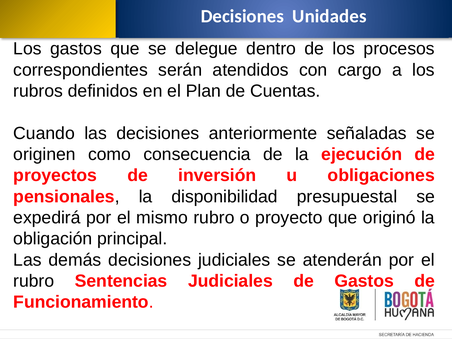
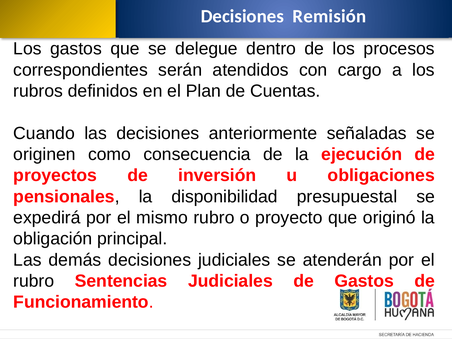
Unidades: Unidades -> Remisión (329, 16)
